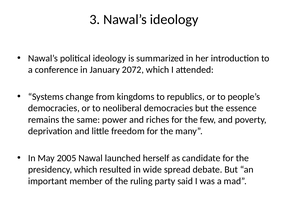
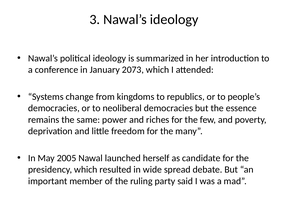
2072: 2072 -> 2073 (133, 70)
